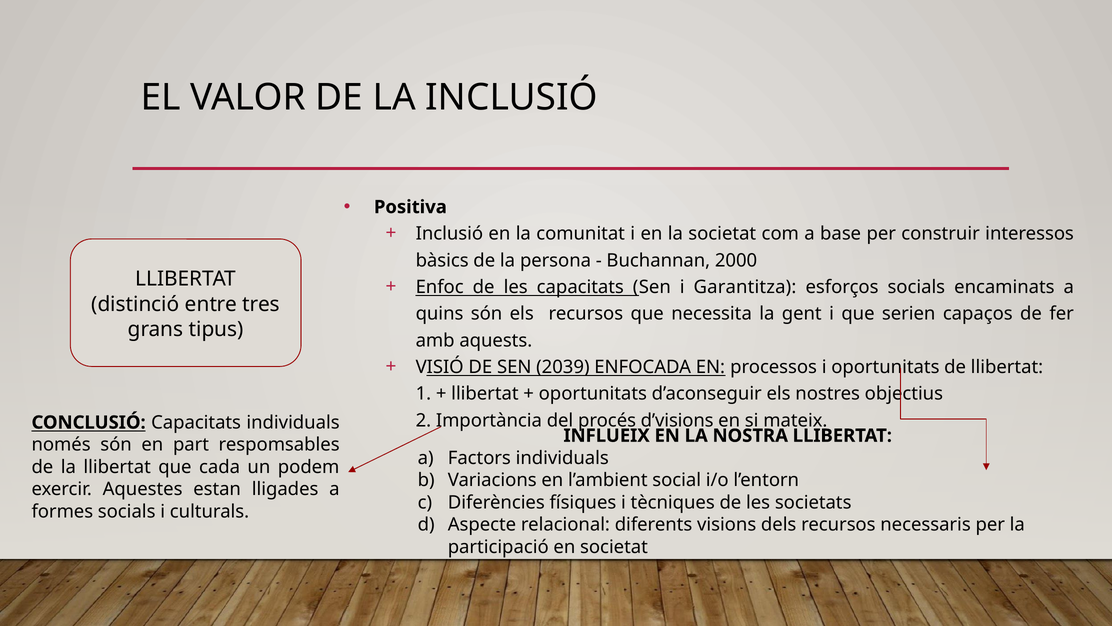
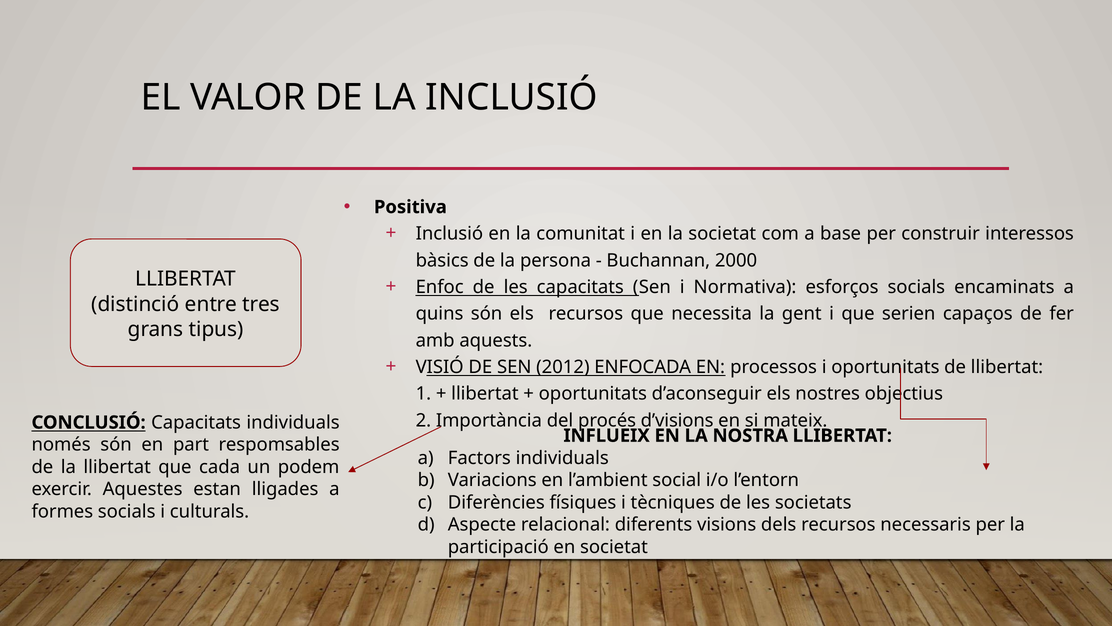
Garantitza: Garantitza -> Normativa (745, 287)
2039: 2039 -> 2012 (563, 367)
